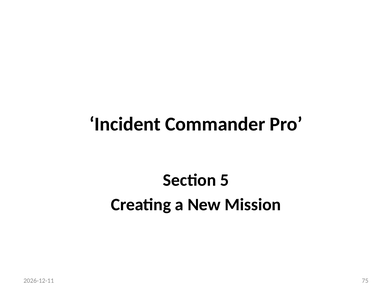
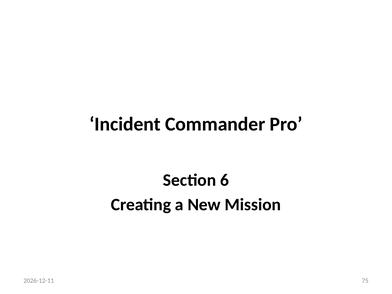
5: 5 -> 6 (225, 180)
